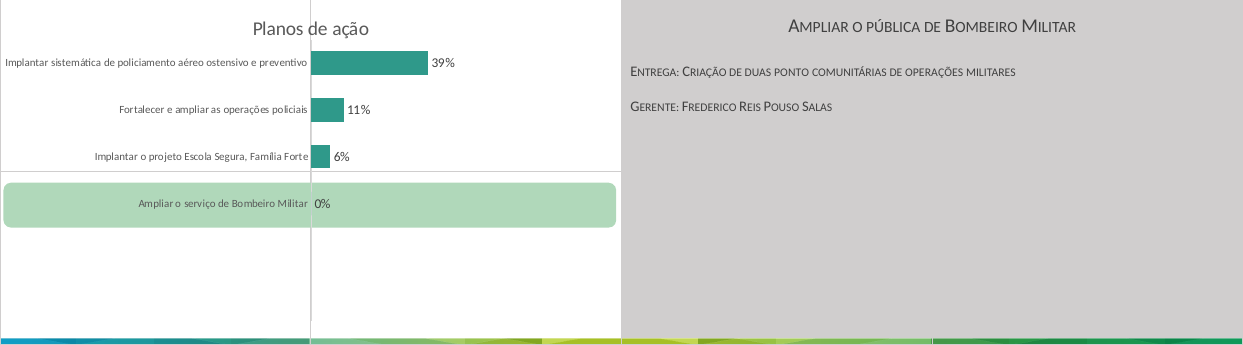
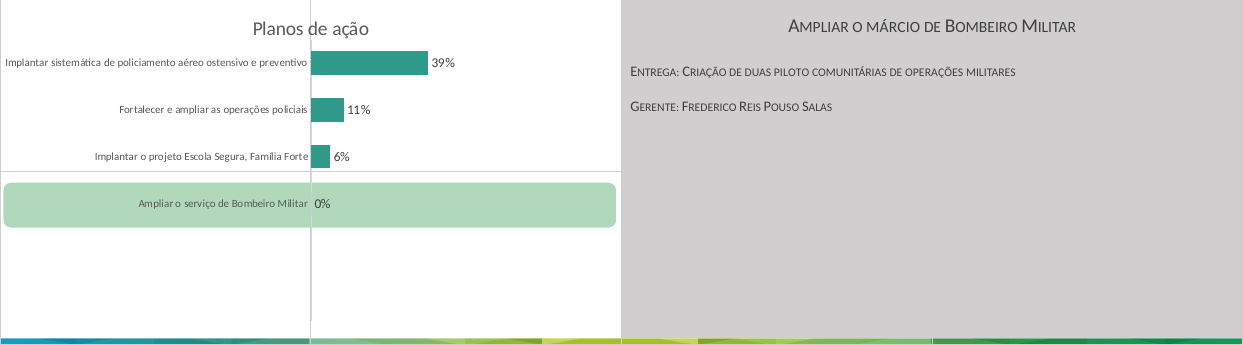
PÚBLICA: PÚBLICA -> MÁRCIO (893, 27)
PONTO: PONTO -> PILOTO (792, 72)
